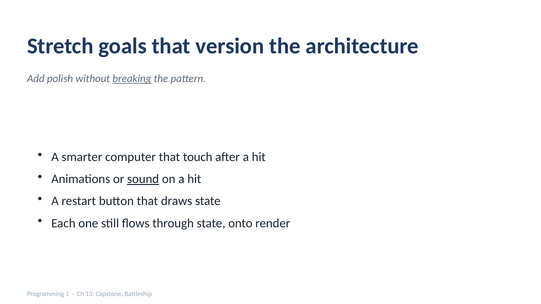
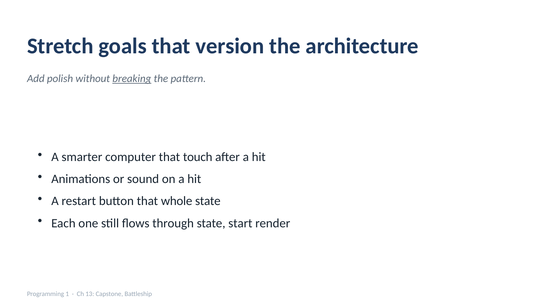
sound underline: present -> none (143, 179)
draws: draws -> whole (177, 201)
onto: onto -> start (240, 223)
